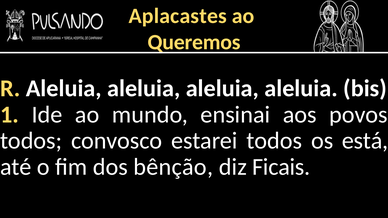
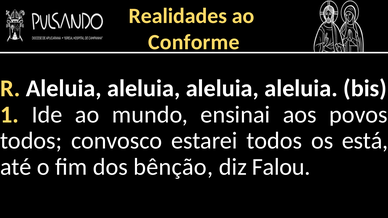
Aplacastes: Aplacastes -> Realidades (178, 16)
Queremos: Queremos -> Conforme (194, 42)
Ficais: Ficais -> Falou (281, 167)
